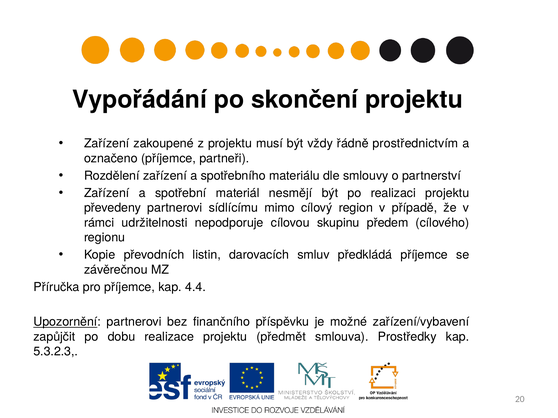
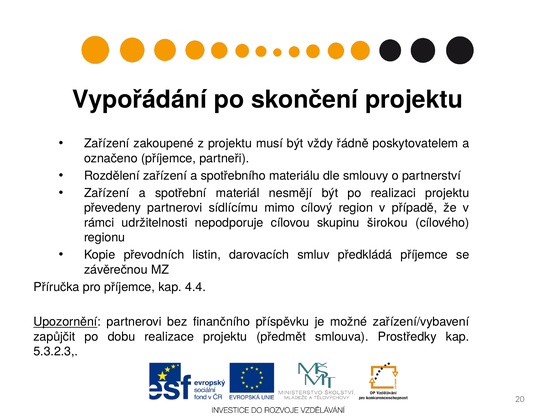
prostřednictvím: prostřednictvím -> poskytovatelem (415, 144)
předem: předem -> širokou (388, 223)
